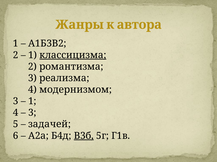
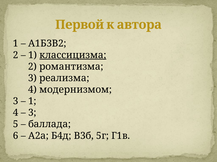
Жанры: Жанры -> Первой (80, 25)
задачей: задачей -> баллада (50, 125)
В3б underline: present -> none (84, 136)
